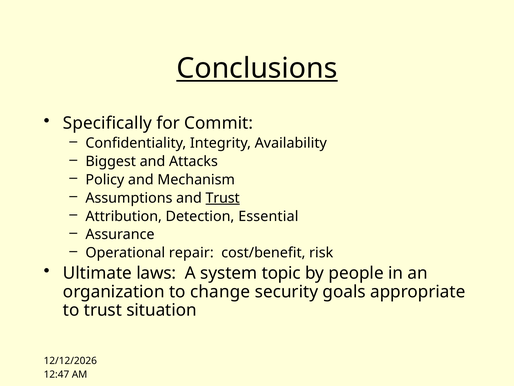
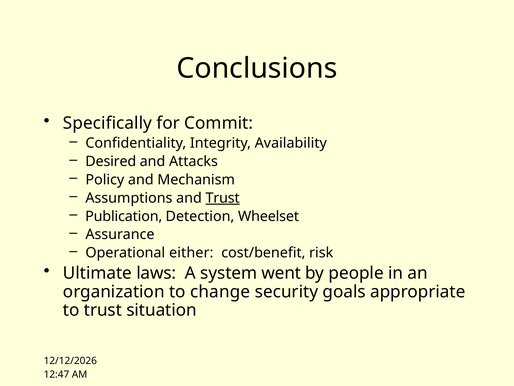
Conclusions underline: present -> none (257, 68)
Biggest: Biggest -> Desired (111, 161)
Attribution: Attribution -> Publication (124, 216)
Essential: Essential -> Wheelset (269, 216)
repair: repair -> either (191, 253)
topic: topic -> went (281, 273)
